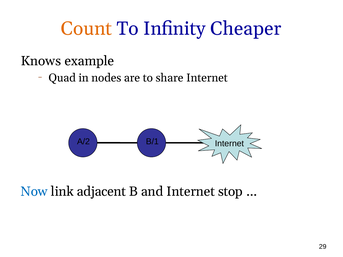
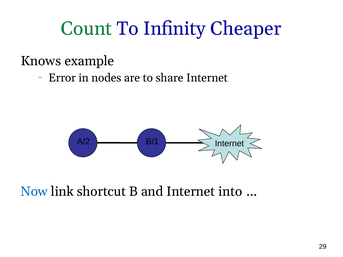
Count colour: orange -> green (86, 29)
Quad: Quad -> Error (62, 78)
adjacent: adjacent -> shortcut (101, 192)
stop: stop -> into (230, 192)
